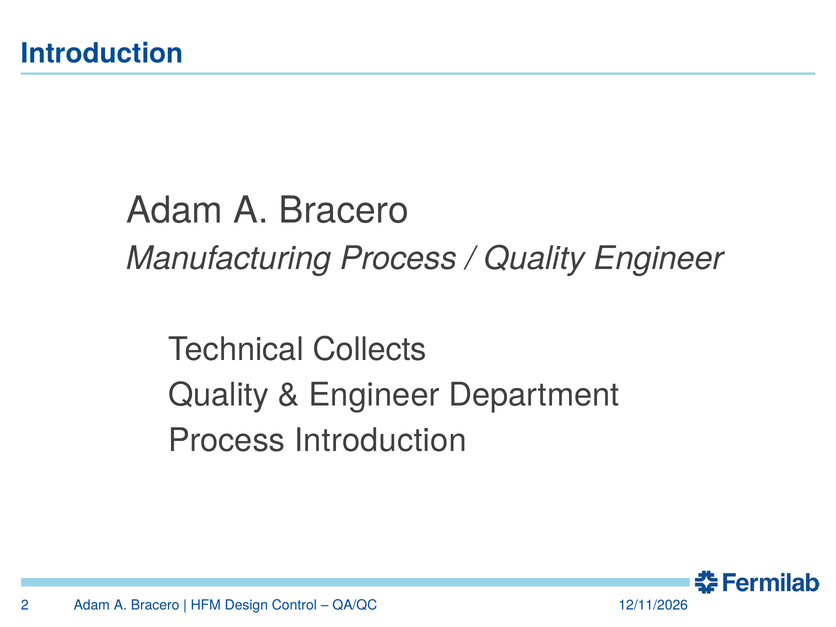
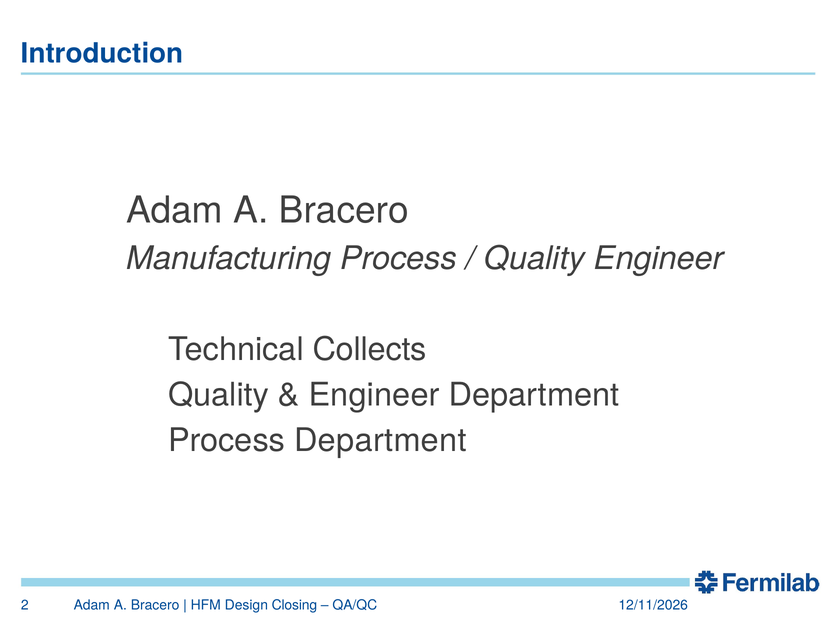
Process Introduction: Introduction -> Department (380, 441)
Control: Control -> Closing (294, 605)
